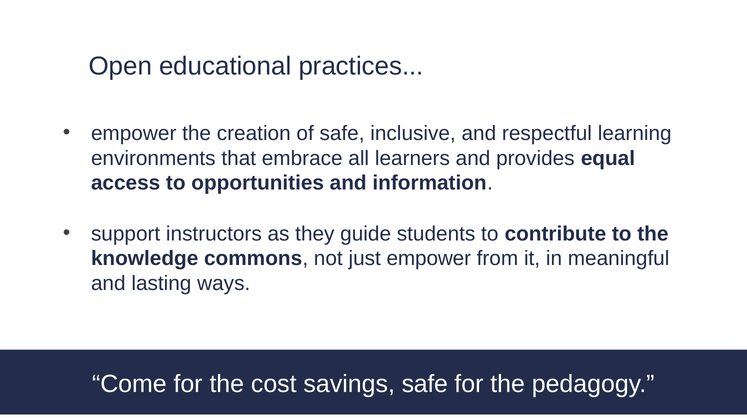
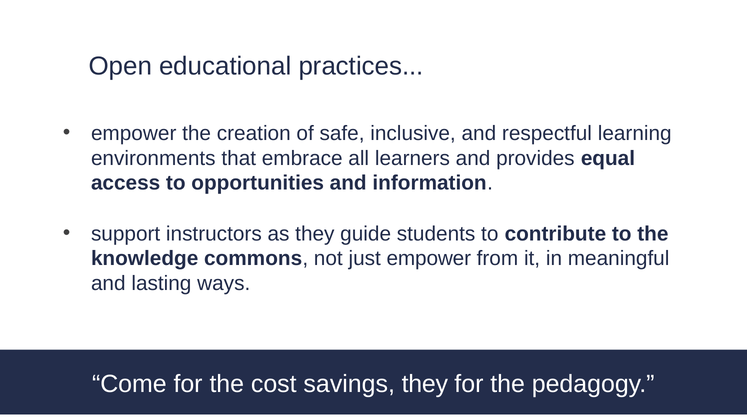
savings safe: safe -> they (425, 384)
